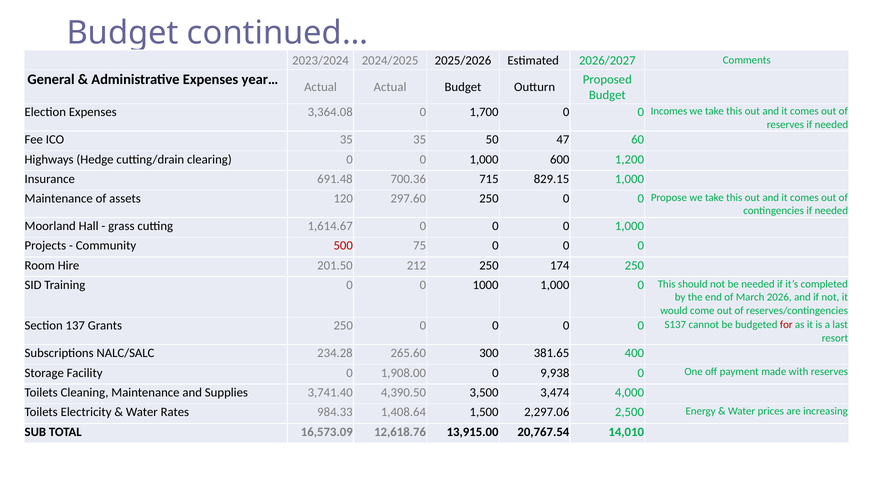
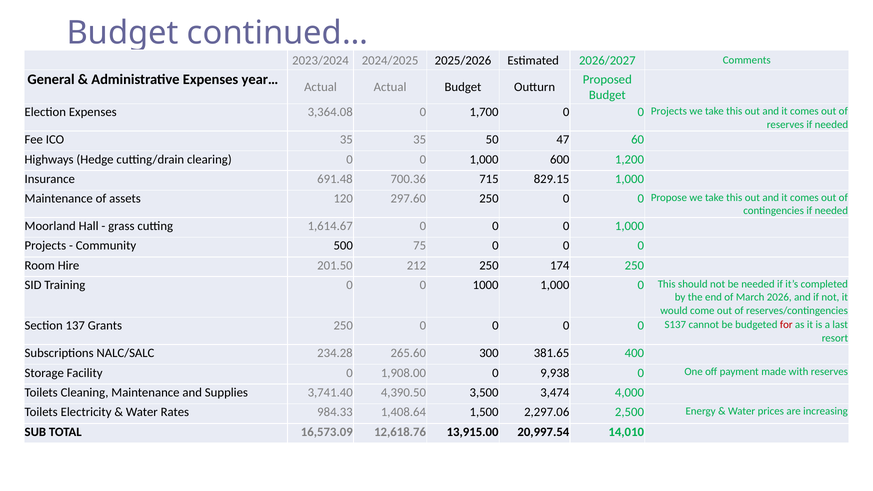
0 Incomes: Incomes -> Projects (669, 111)
500 colour: red -> black (343, 246)
20,767.54: 20,767.54 -> 20,997.54 (543, 432)
